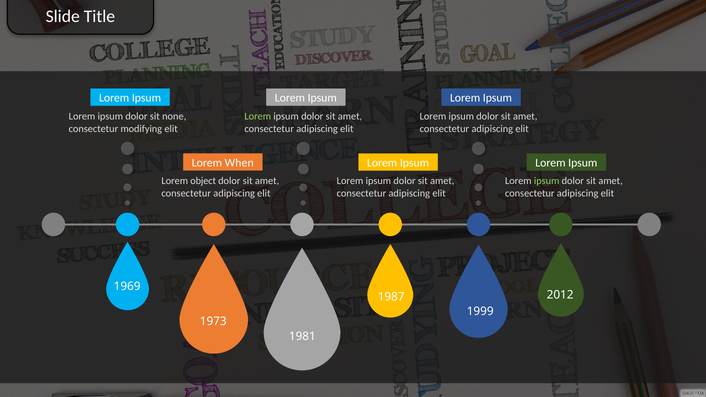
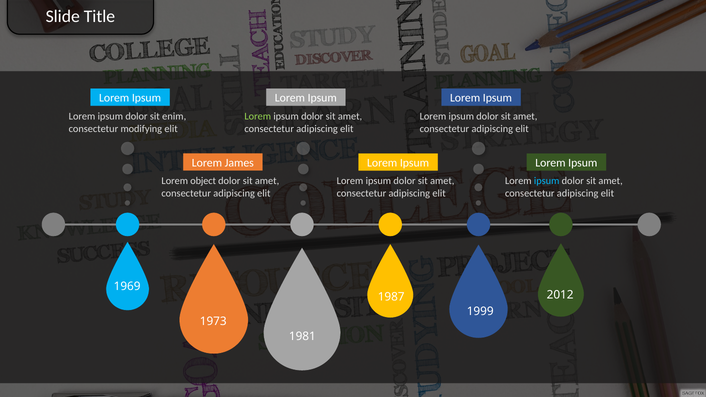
none: none -> enim (174, 116)
When: When -> James (239, 163)
ipsum colour: light green -> light blue (547, 181)
